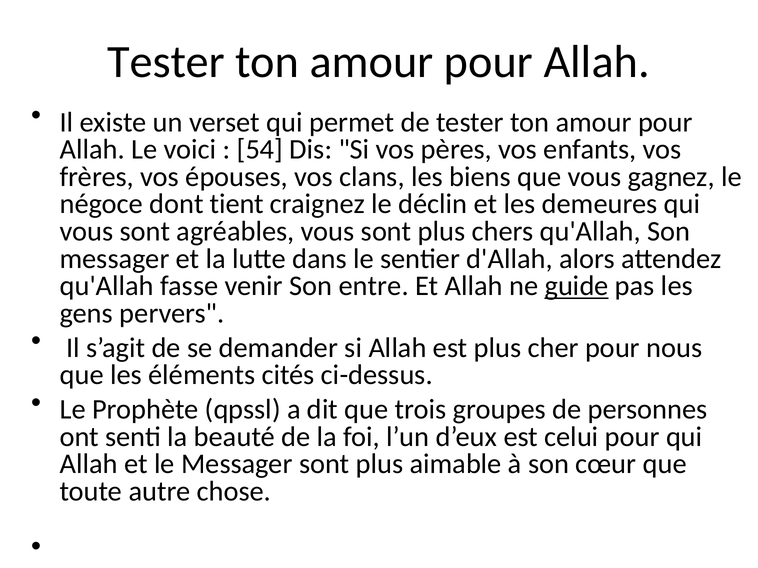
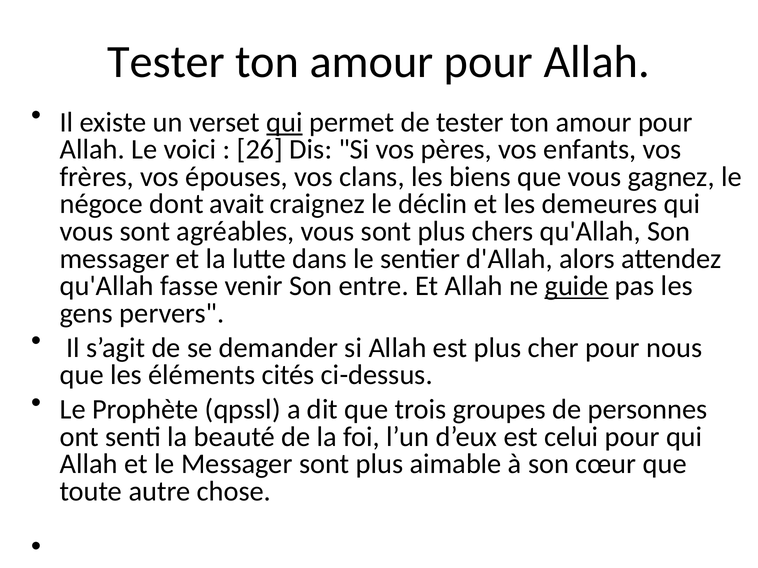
qui underline: none -> present (285, 122)
54: 54 -> 26 (260, 150)
tient: tient -> avait (237, 204)
